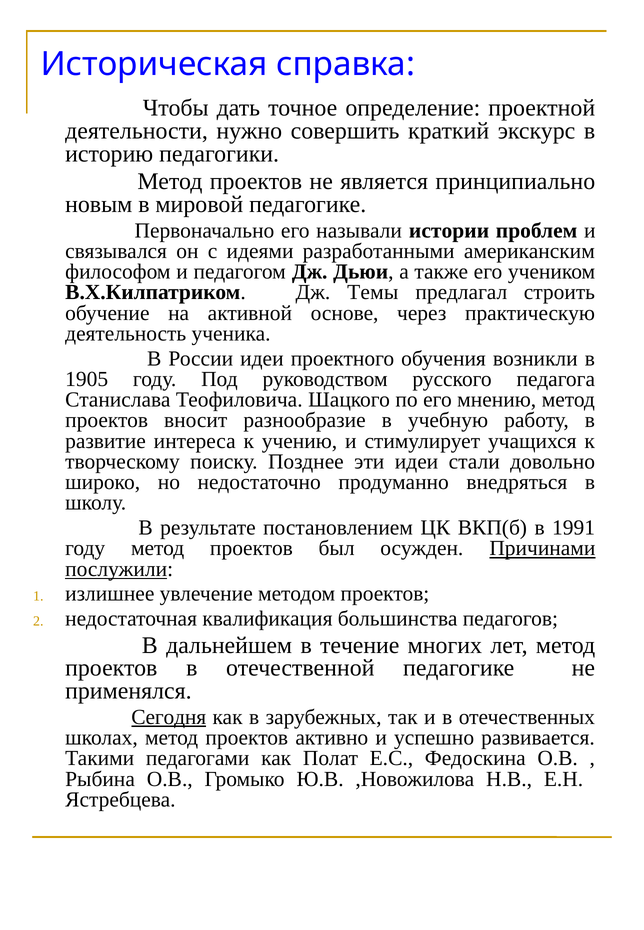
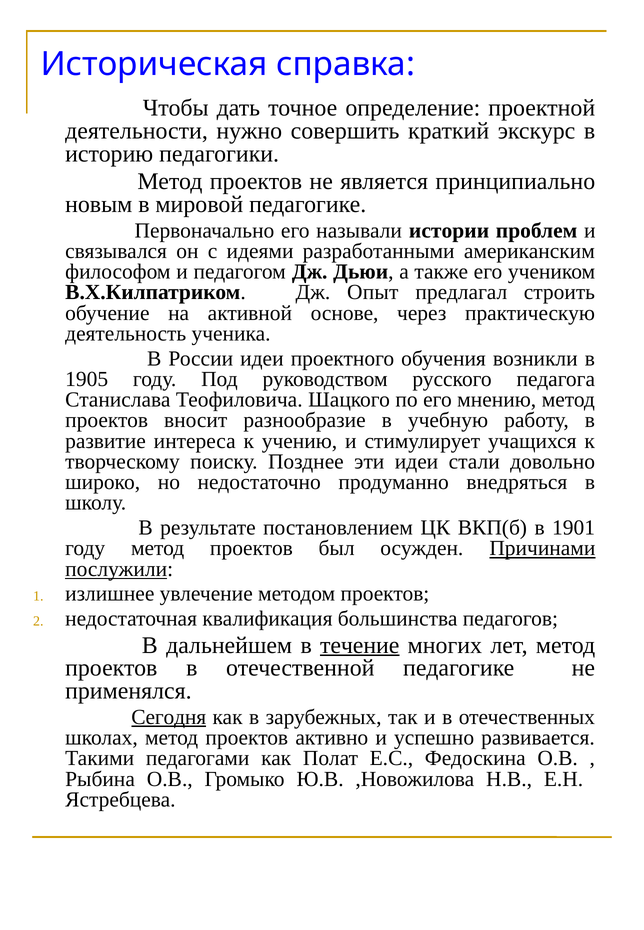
Темы: Темы -> Опыт (373, 292)
1991: 1991 -> 1901 (574, 528)
течение underline: none -> present (360, 645)
